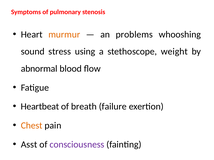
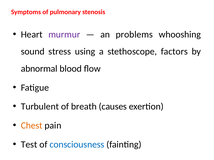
murmur colour: orange -> purple (64, 35)
weight: weight -> factors (174, 52)
Heartbeat: Heartbeat -> Turbulent (40, 107)
failure: failure -> causes (113, 107)
Asst: Asst -> Test (29, 145)
consciousness colour: purple -> blue (77, 145)
